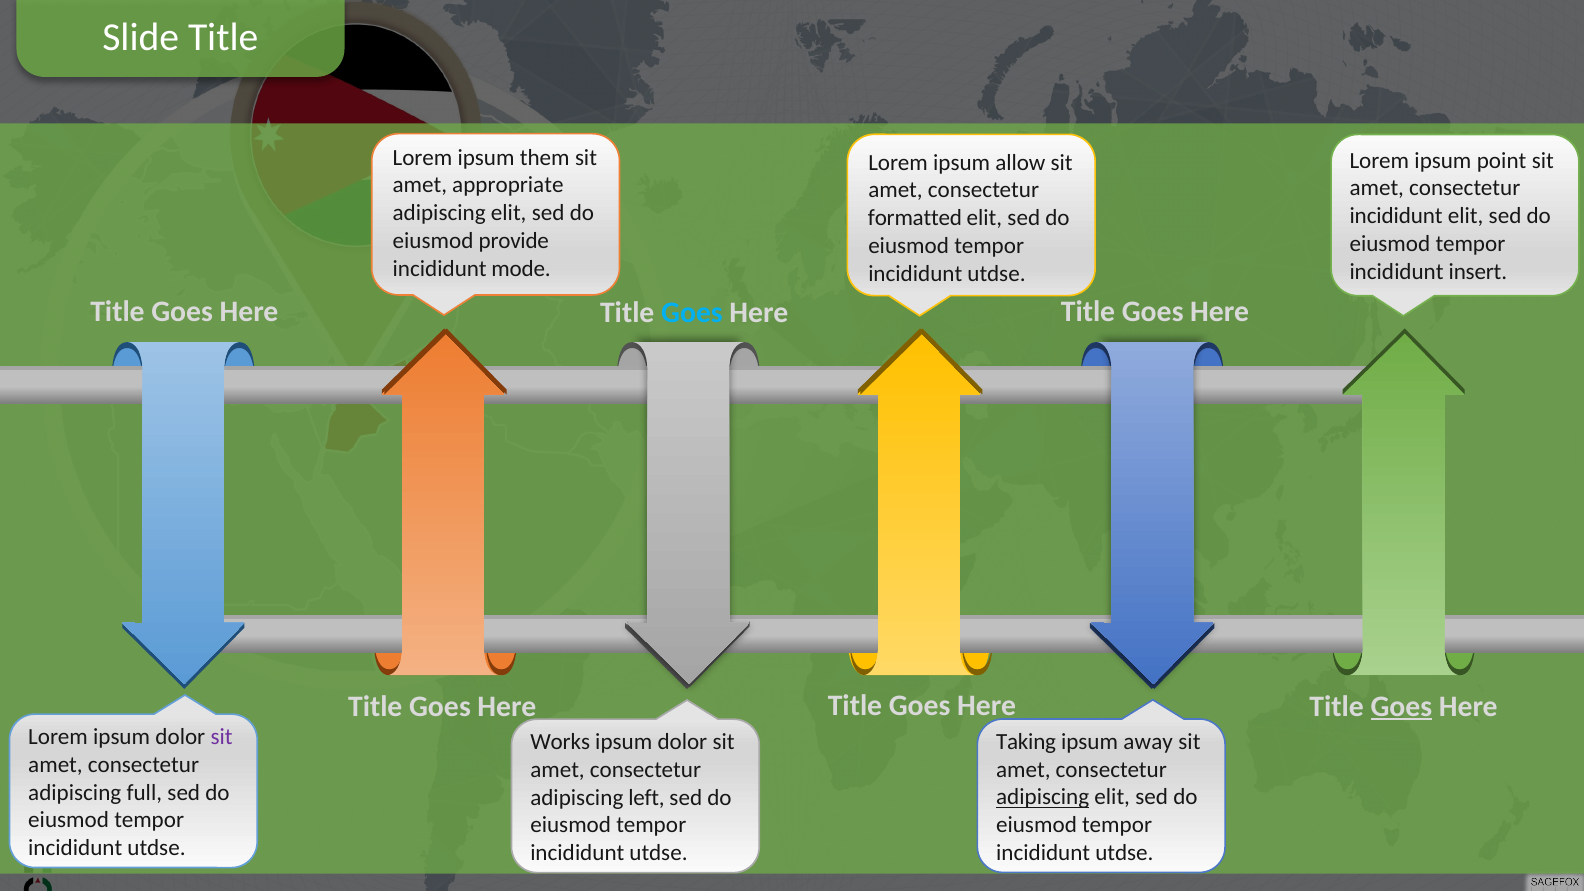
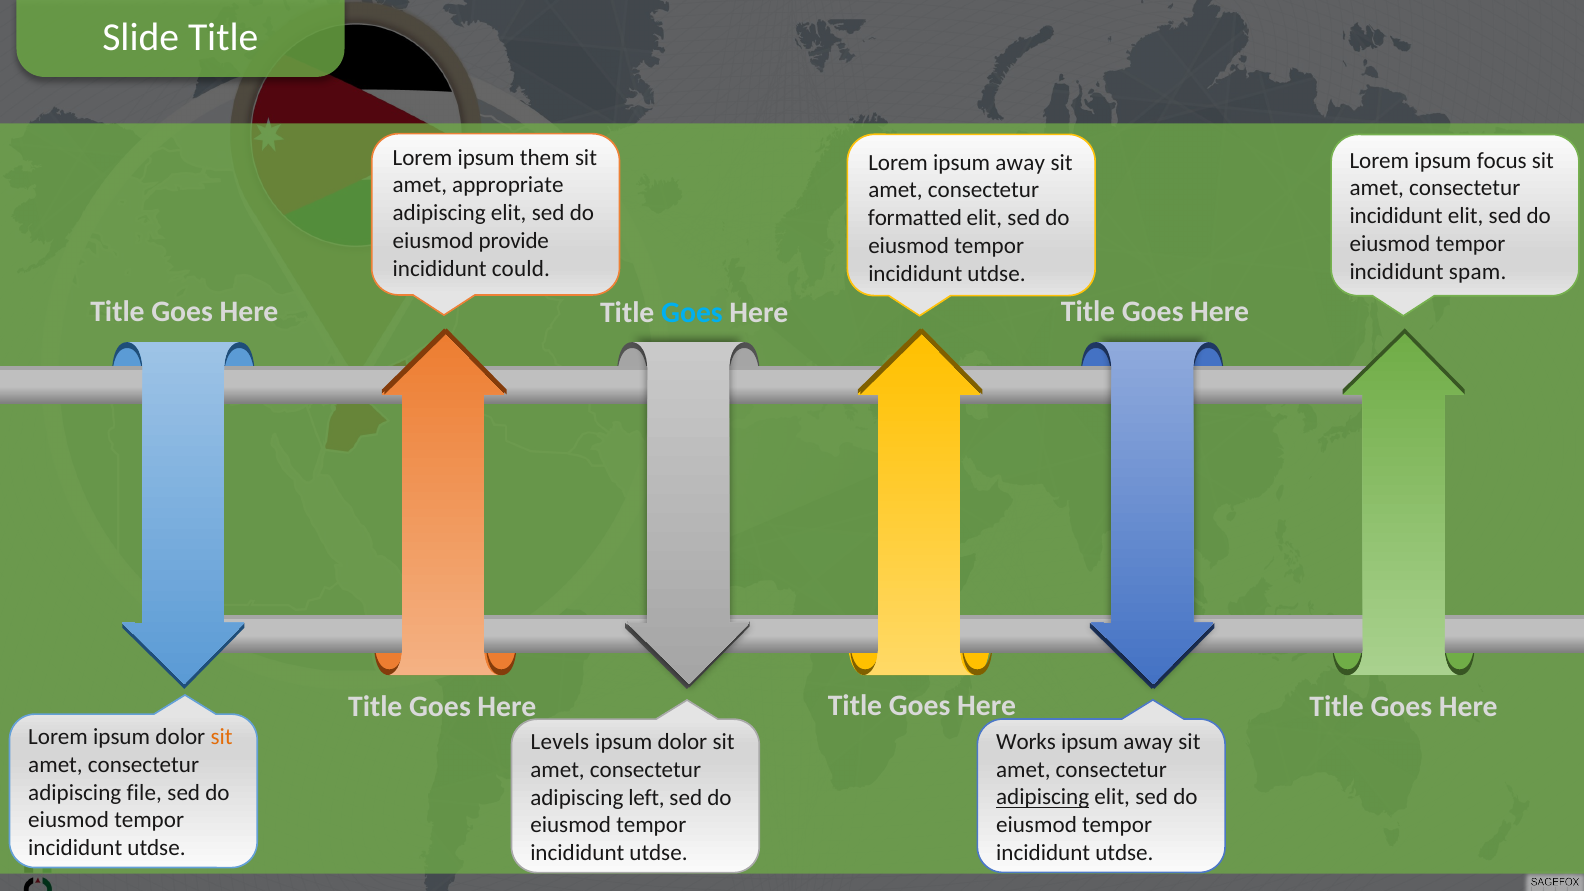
point: point -> focus (1502, 161)
Lorem ipsum allow: allow -> away (1020, 163)
mode: mode -> could (521, 269)
insert: insert -> spam (1478, 271)
Goes underline: present -> none (1401, 706)
sit colour: purple -> orange (222, 737)
Taking: Taking -> Works (1026, 742)
Works: Works -> Levels (560, 742)
full: full -> file (144, 792)
